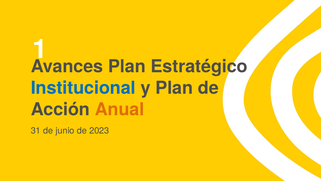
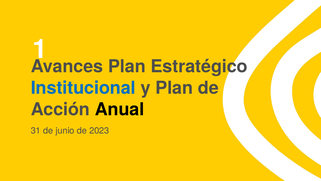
Anual colour: orange -> black (120, 109)
